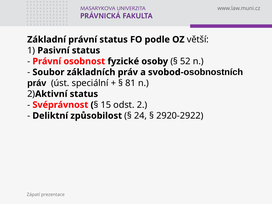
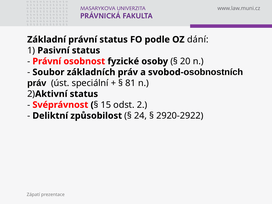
větší: větší -> dání (198, 40)
52: 52 -> 20 (185, 61)
